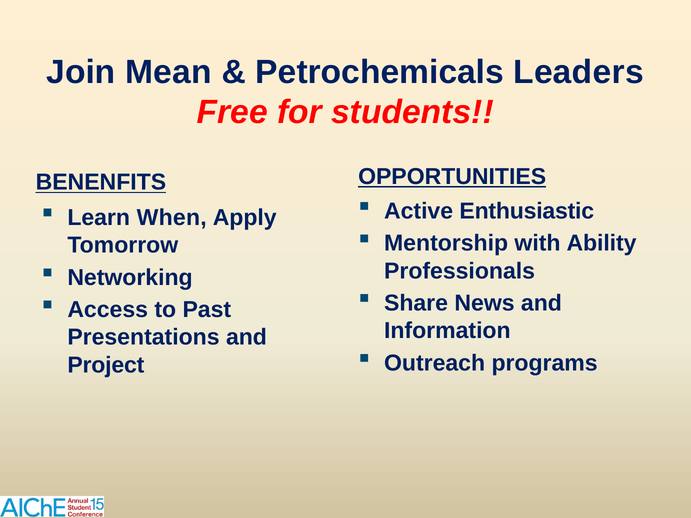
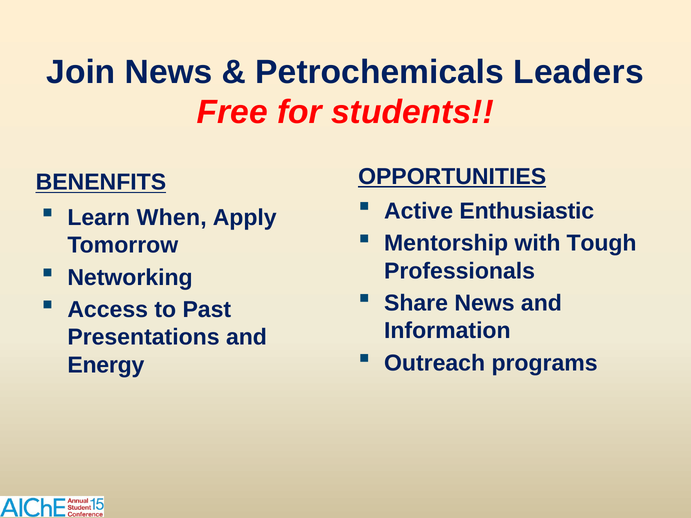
Join Mean: Mean -> News (169, 72)
Ability: Ability -> Tough (602, 243)
Project: Project -> Energy (106, 365)
